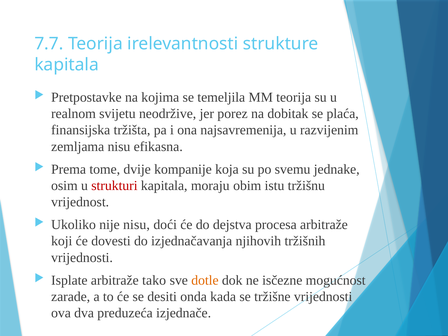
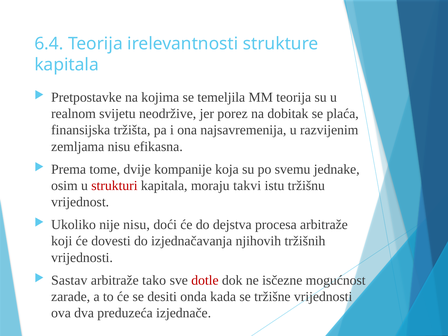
7.7: 7.7 -> 6.4 (49, 44)
obim: obim -> takvi (247, 186)
Isplate: Isplate -> Sastav (69, 280)
dotle colour: orange -> red (205, 280)
